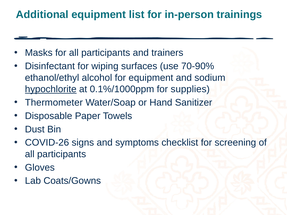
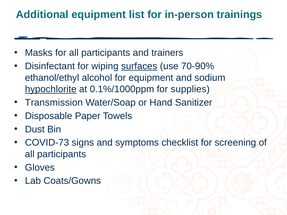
surfaces underline: none -> present (139, 66)
Thermometer: Thermometer -> Transmission (54, 103)
COVID-26: COVID-26 -> COVID-73 (47, 143)
